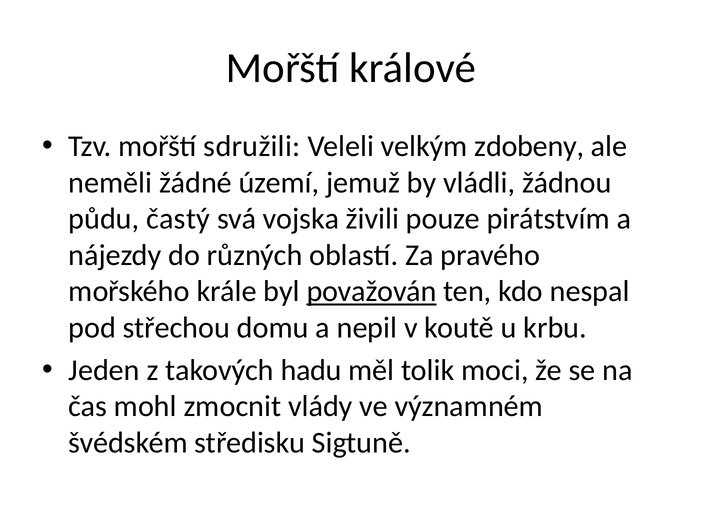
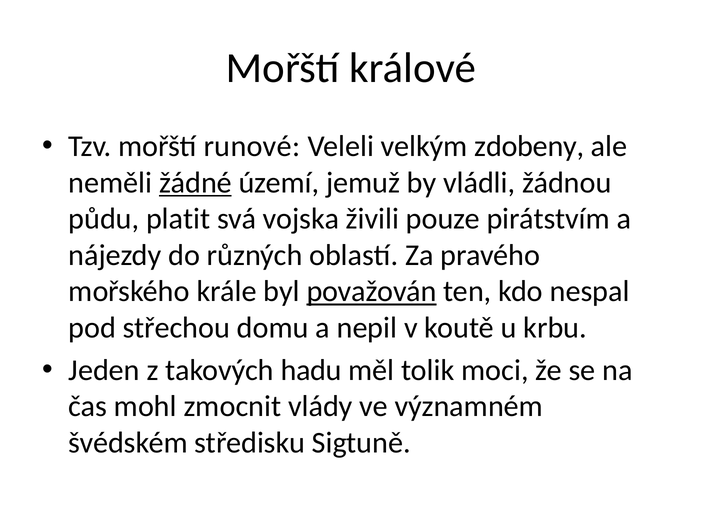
sdružili: sdružili -> runové (252, 147)
žádné underline: none -> present (196, 183)
častý: častý -> platit (178, 219)
